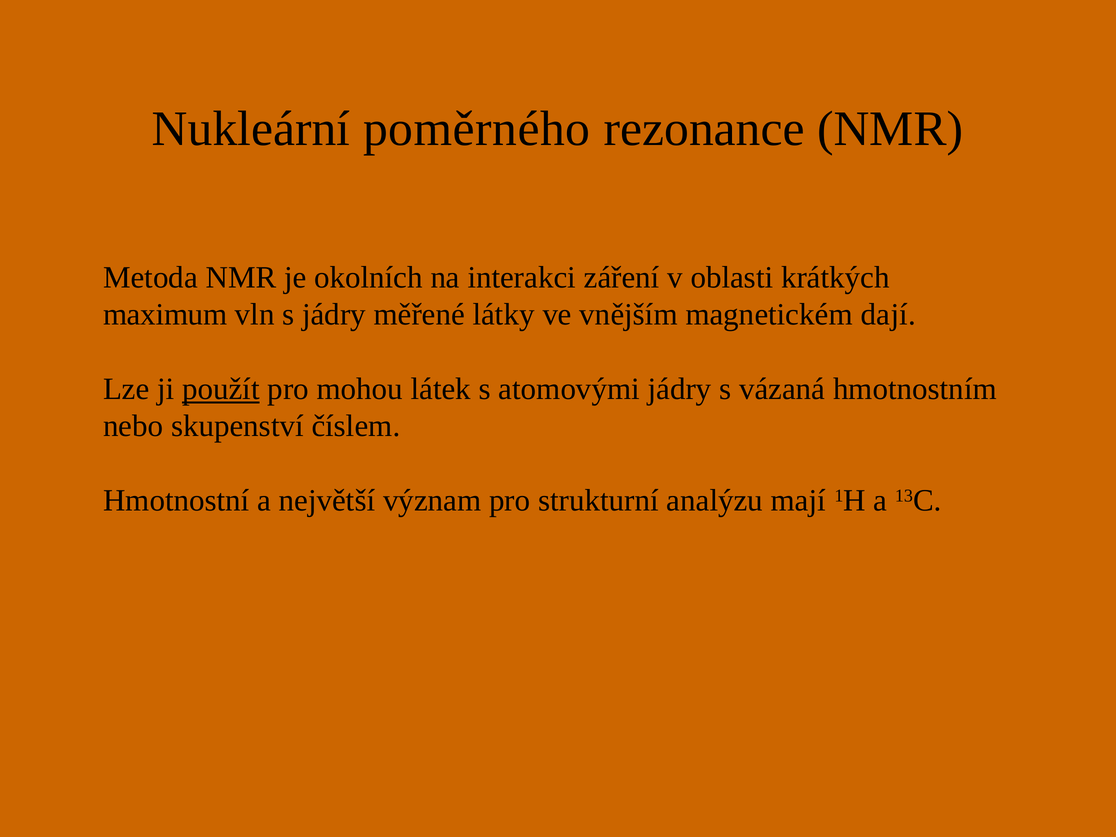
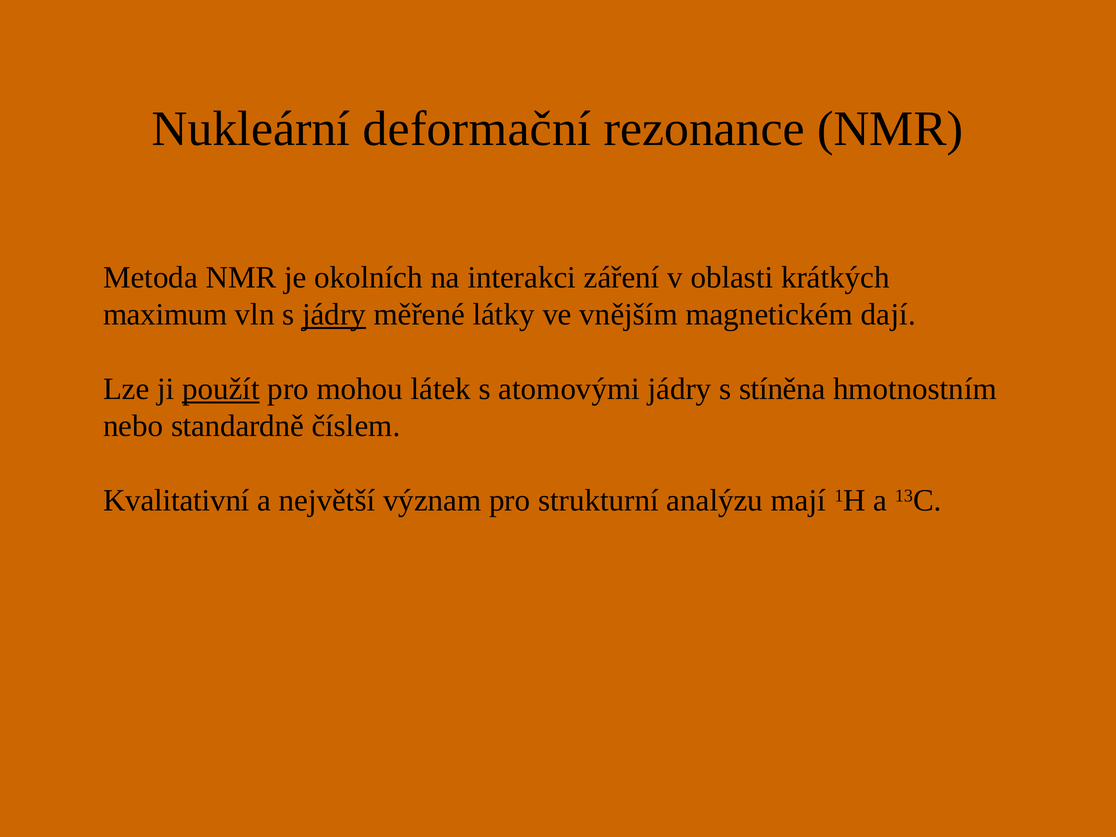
poměrného: poměrného -> deformační (477, 129)
jádry underline: none -> present (334, 315)
vázaná: vázaná -> stíněna (782, 389)
skupenství: skupenství -> standardně (237, 426)
Hmotnostní: Hmotnostní -> Kvalitativní (176, 501)
